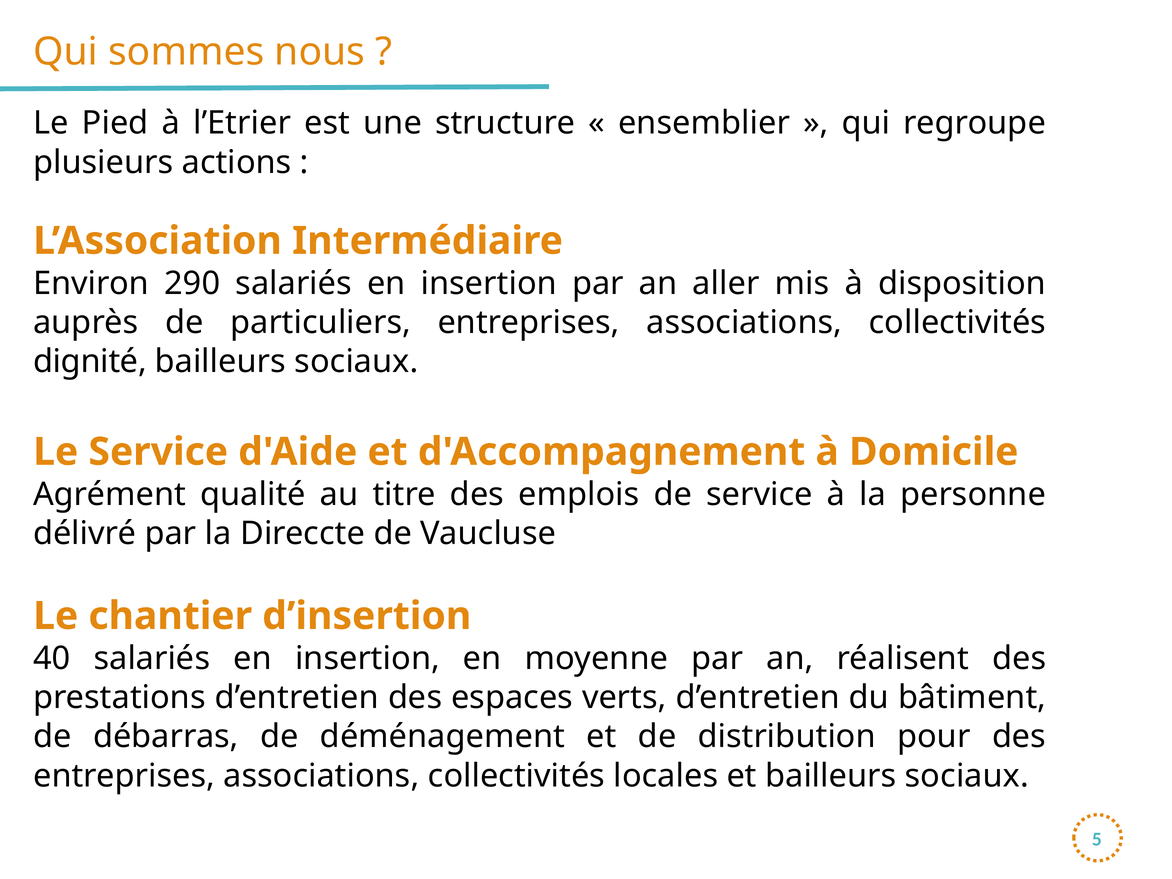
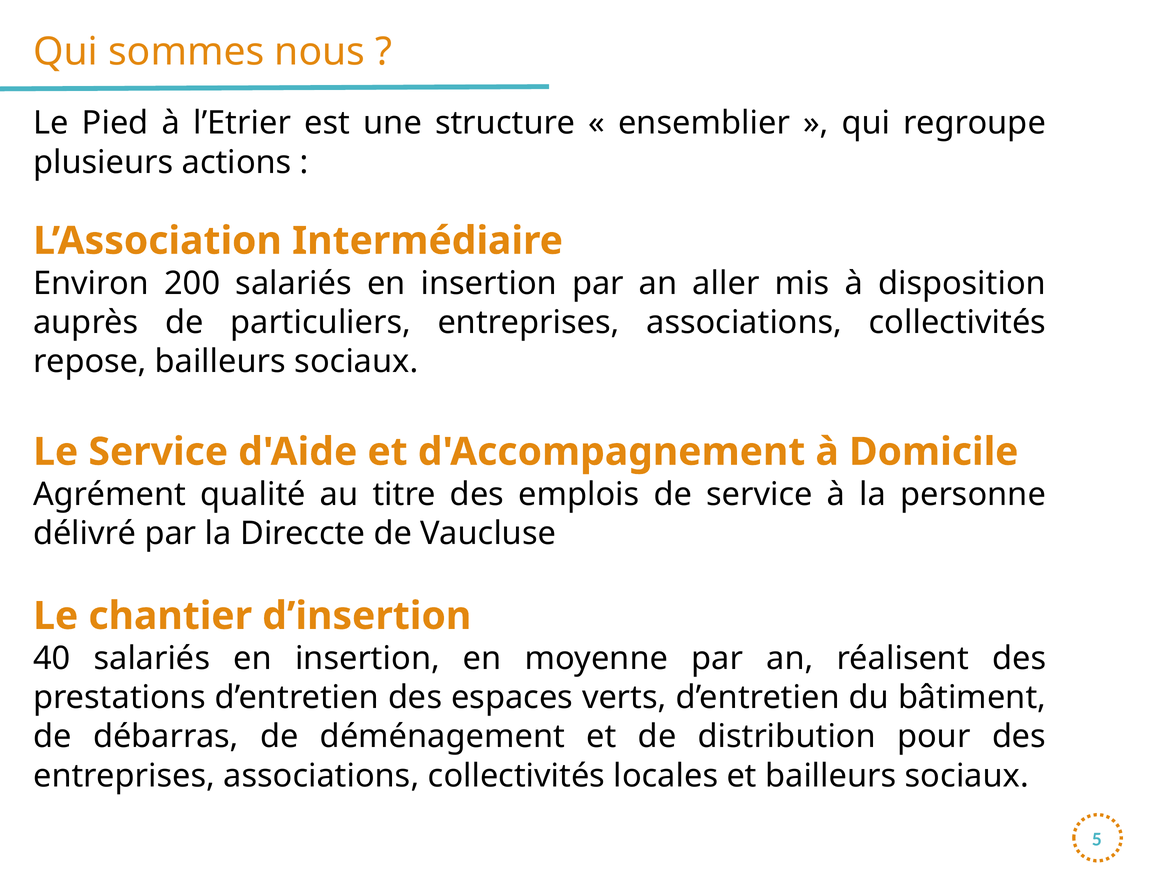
290: 290 -> 200 (192, 283)
dignité: dignité -> repose (90, 362)
